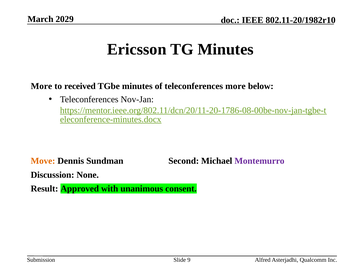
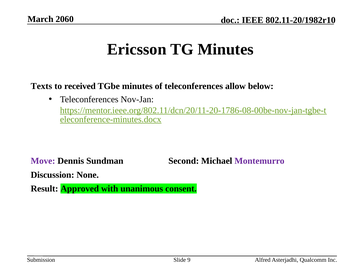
2029: 2029 -> 2060 (65, 19)
More: More -> Texts (41, 86)
teleconferences more: more -> allow (235, 86)
Move colour: orange -> purple (43, 161)
